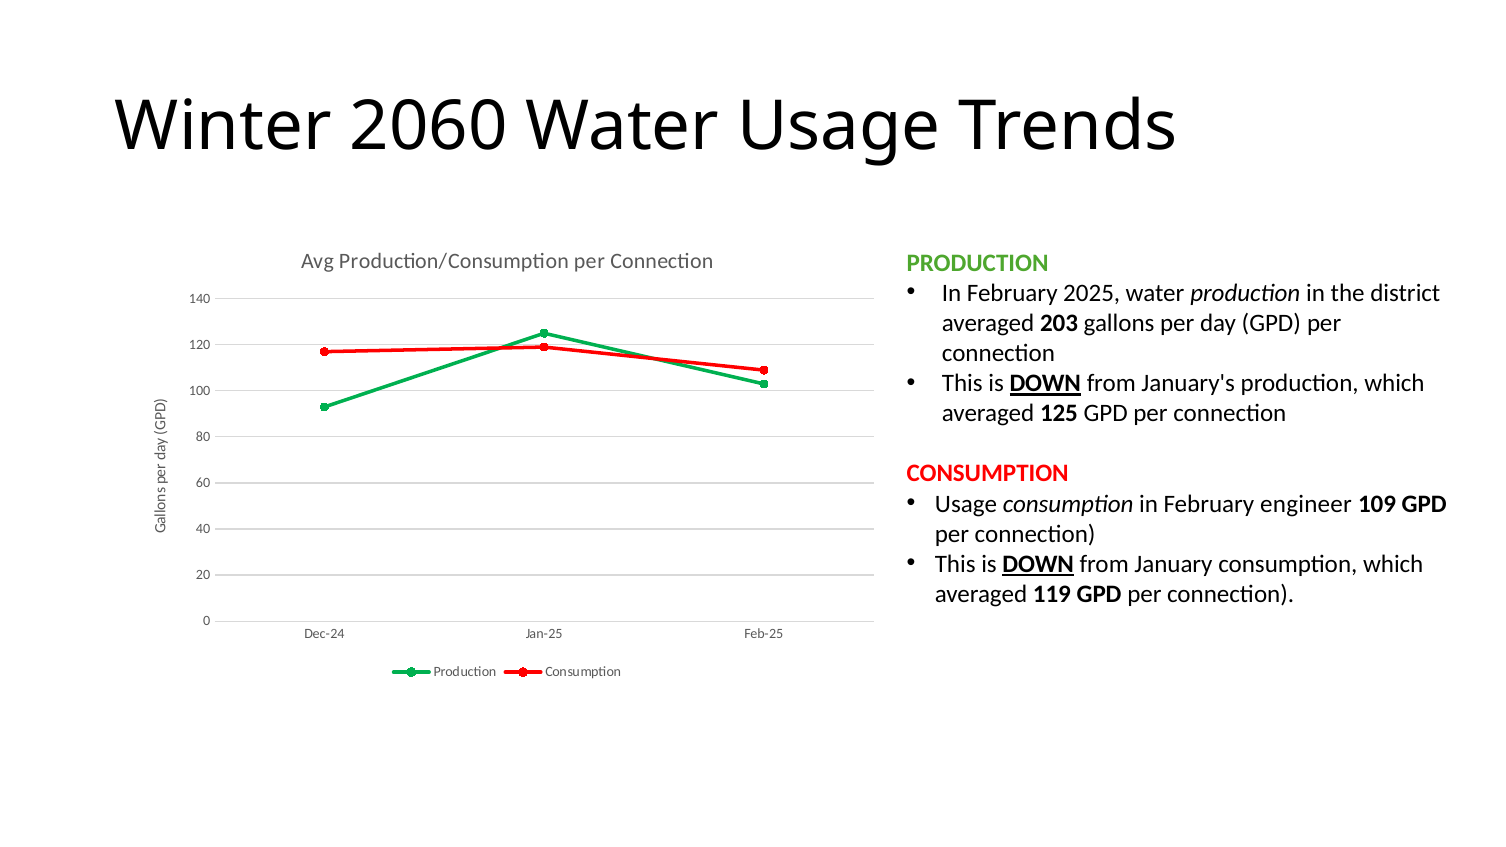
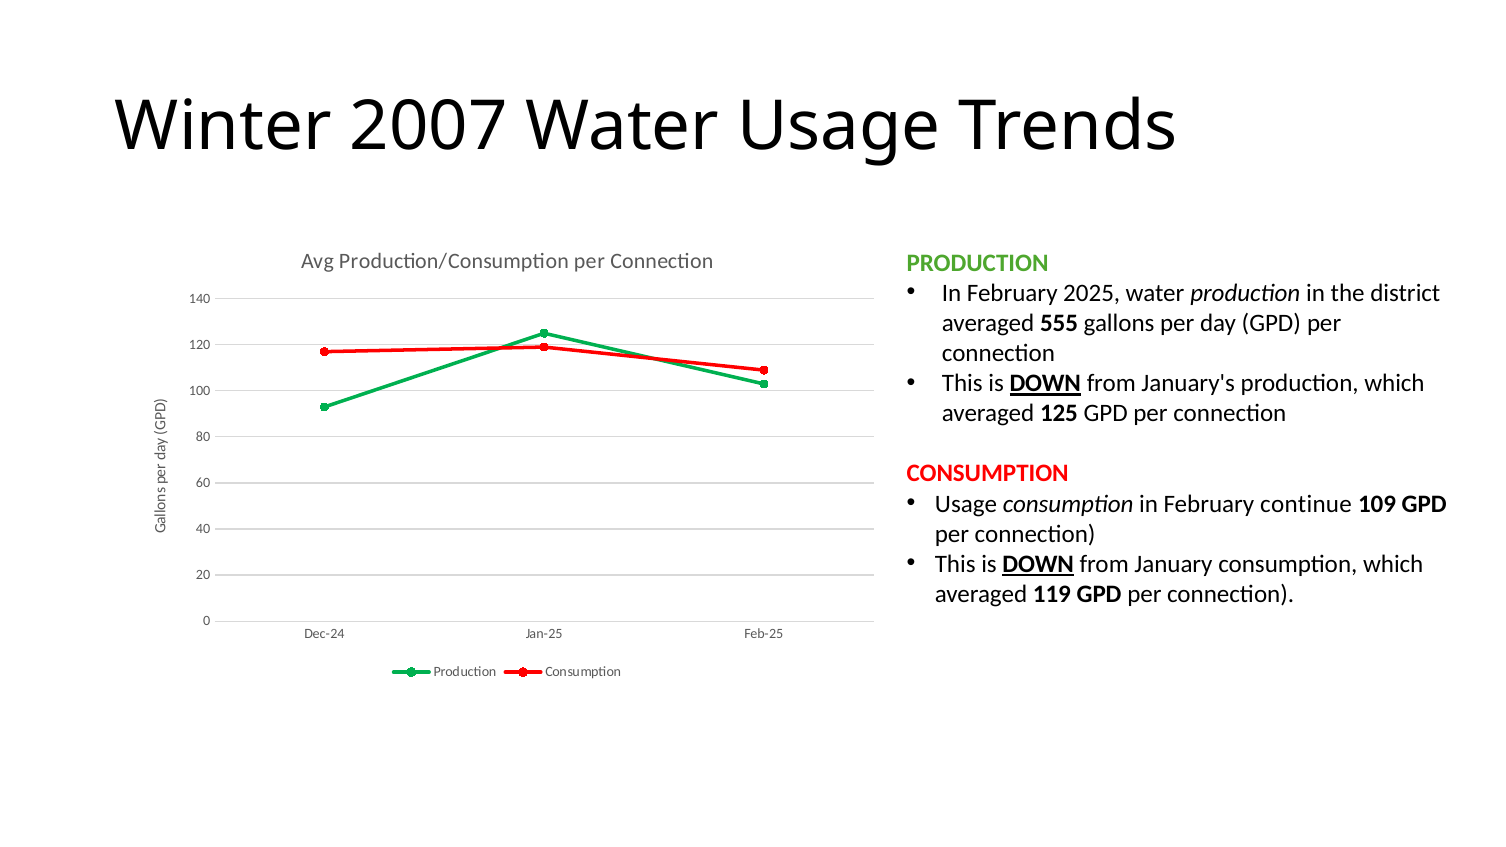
2060: 2060 -> 2007 (429, 127)
203: 203 -> 555 (1059, 323)
engineer: engineer -> continue (1306, 504)
